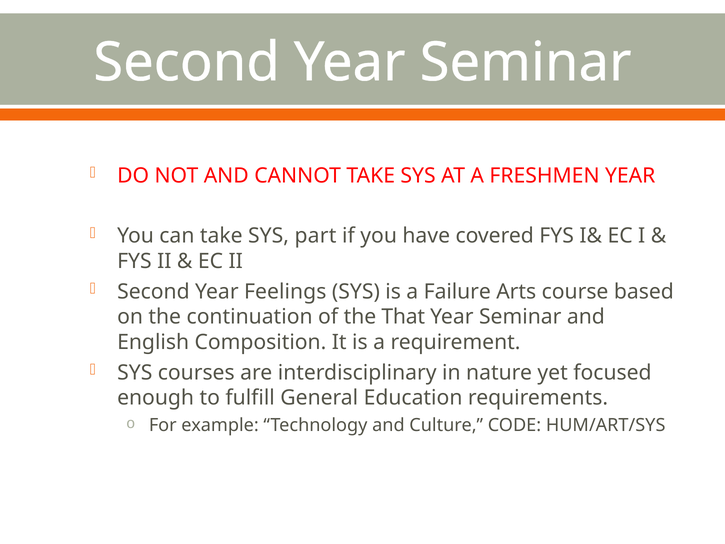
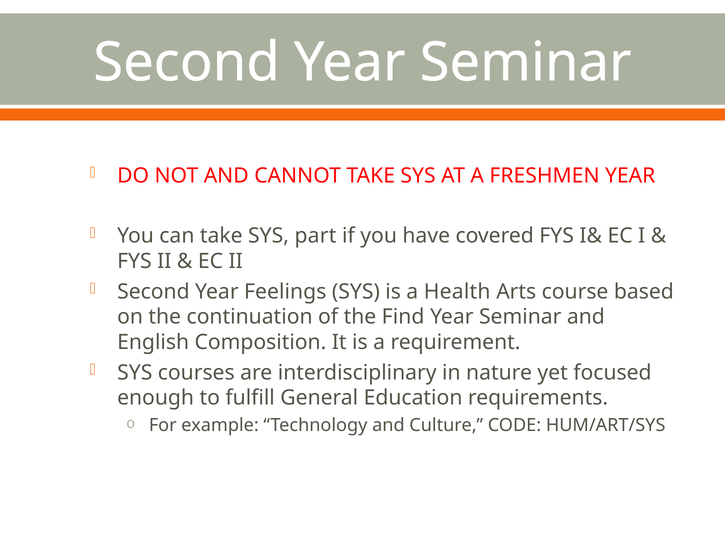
Failure: Failure -> Health (457, 291)
That: That -> Find (403, 317)
